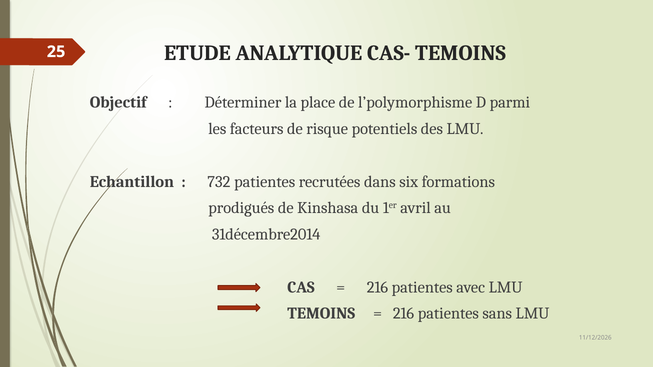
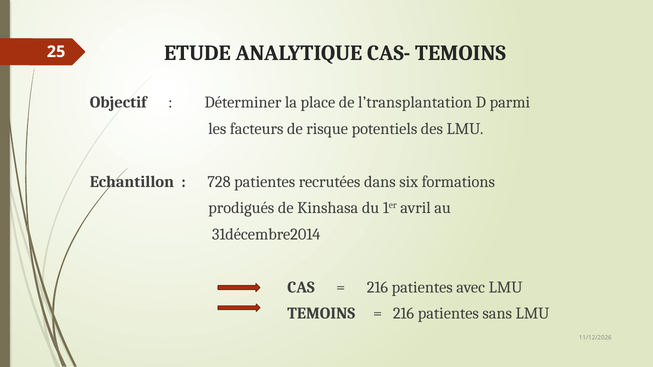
l’polymorphisme: l’polymorphisme -> l’transplantation (415, 103)
732: 732 -> 728 (219, 182)
